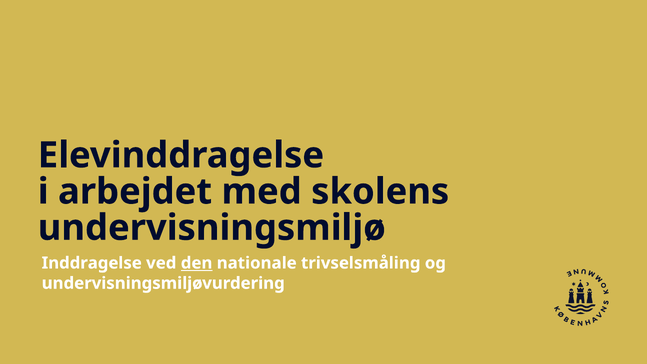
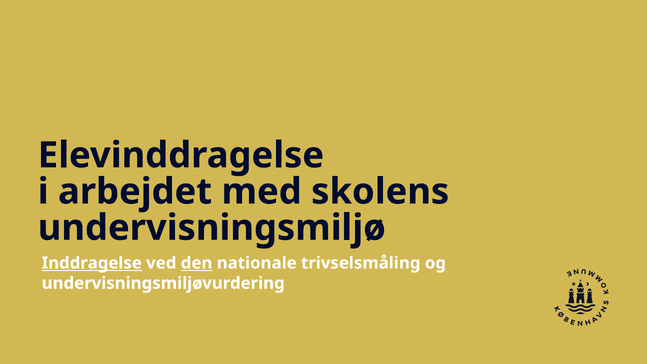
Inddragelse underline: none -> present (92, 263)
